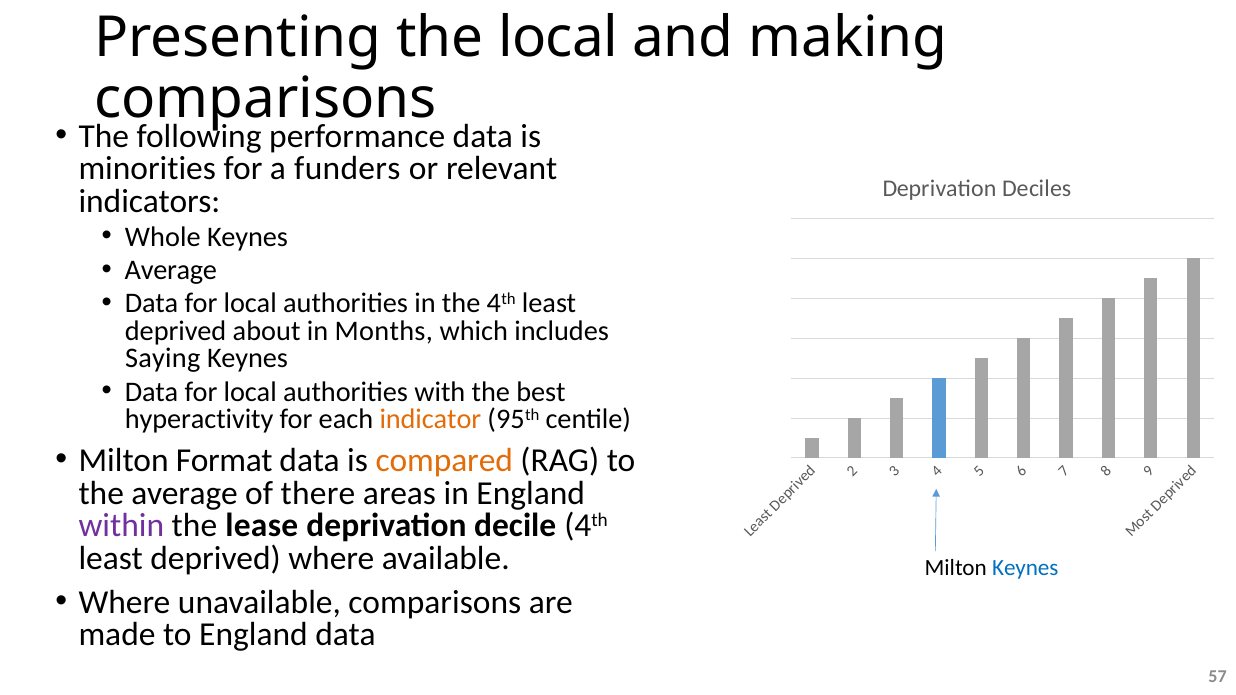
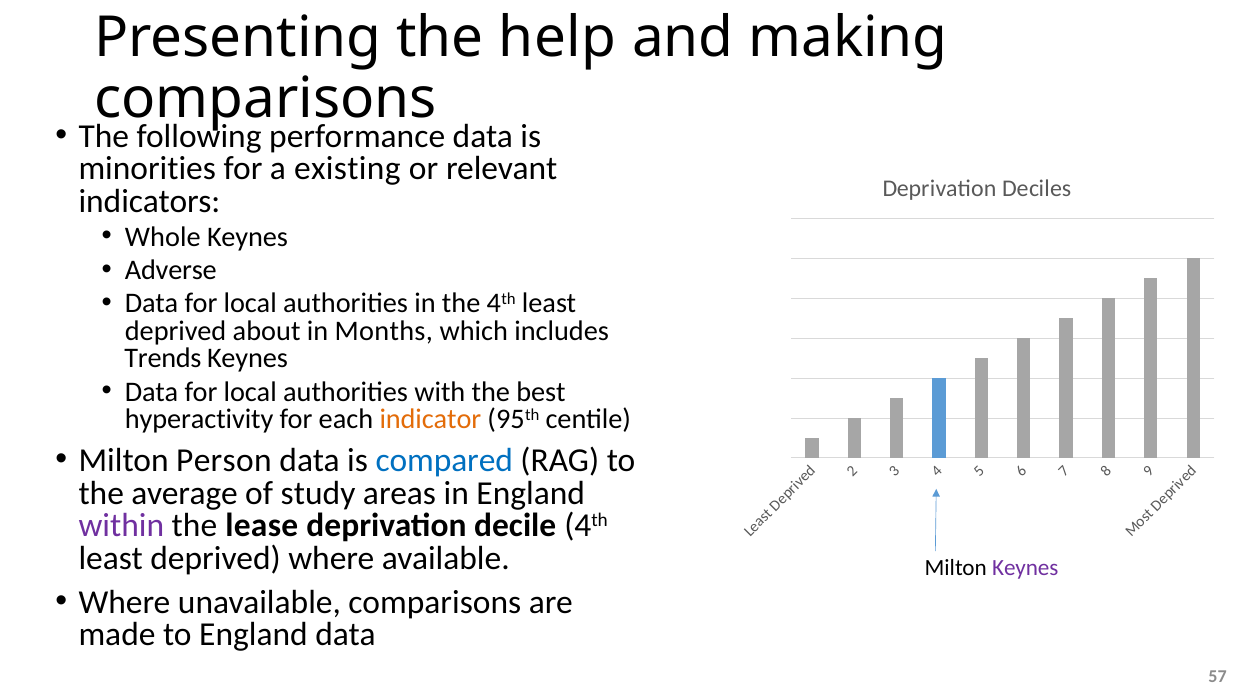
the local: local -> help (558, 38)
funders: funders -> existing (347, 169)
Average: Average -> Adverse (171, 270)
Saying: Saying -> Trends (163, 359)
Format: Format -> Person (224, 461)
compared colour: orange -> blue (444, 461)
there: there -> study (318, 493)
Keynes colour: blue -> purple (1025, 568)
